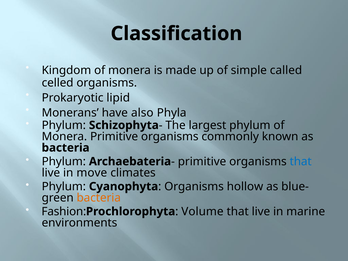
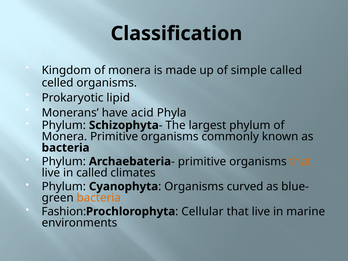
also: also -> acid (142, 113)
that colour: blue -> orange (301, 161)
in move: move -> called (92, 173)
hollow: hollow -> curved (245, 186)
Volume: Volume -> Cellular (202, 211)
